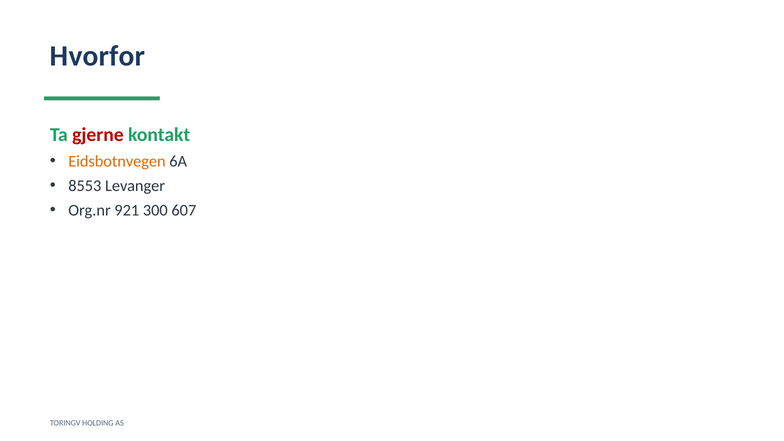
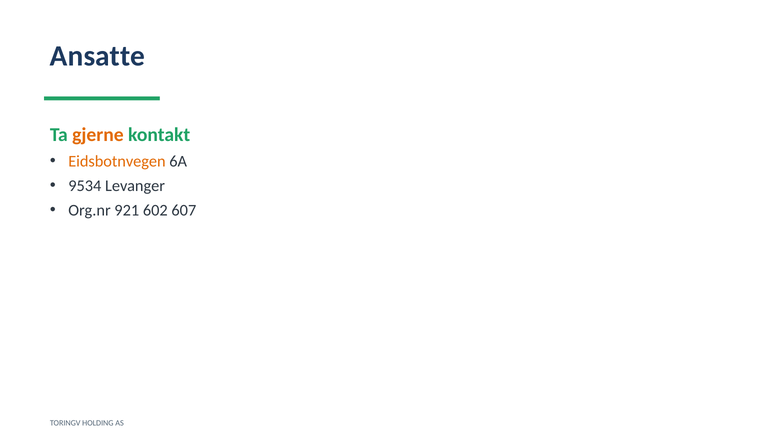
Hvorfor: Hvorfor -> Ansatte (98, 56)
gjerne colour: red -> orange (98, 135)
8553: 8553 -> 9534 (85, 186)
300: 300 -> 602 (155, 210)
